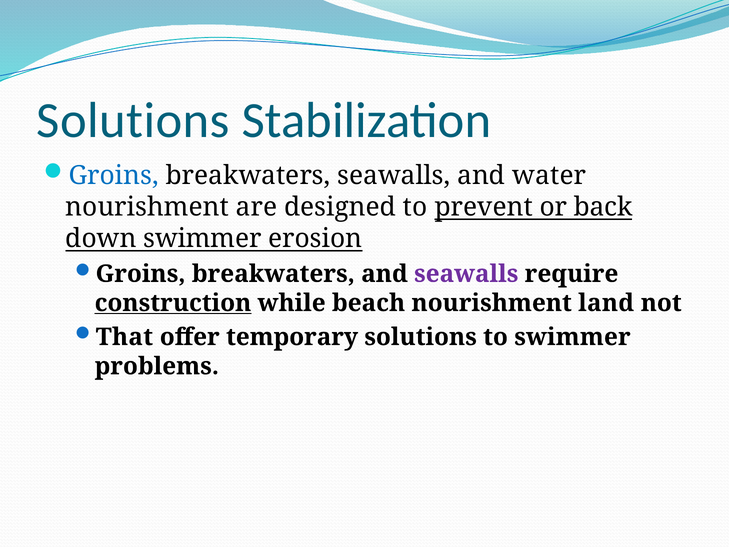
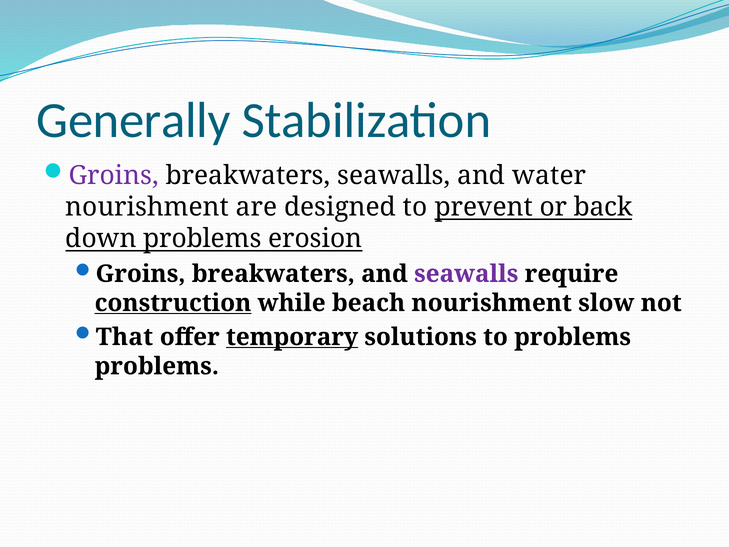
Solutions: Solutions -> Generally (133, 120)
Groins colour: blue -> purple (114, 176)
down swimmer: swimmer -> problems (202, 239)
land: land -> slow (606, 303)
temporary underline: none -> present (292, 337)
to swimmer: swimmer -> problems (573, 337)
